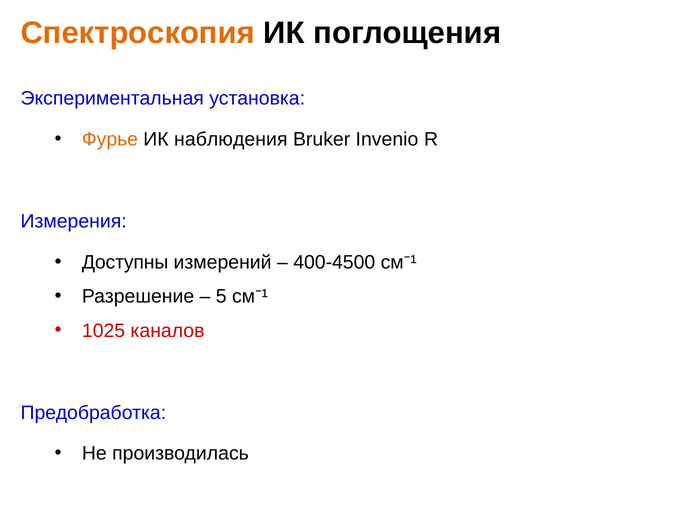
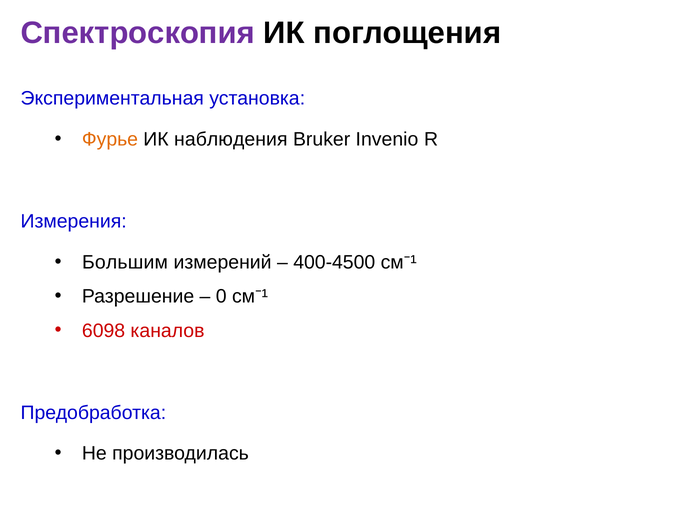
Спектроскопия colour: orange -> purple (138, 33)
Доступны: Доступны -> Большим (125, 262)
5: 5 -> 0 (221, 297)
1025: 1025 -> 6098 (104, 331)
